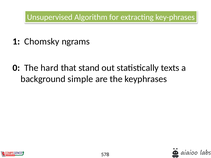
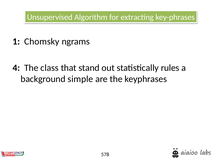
0: 0 -> 4 (16, 68)
hard: hard -> class (50, 68)
texts: texts -> rules (170, 68)
